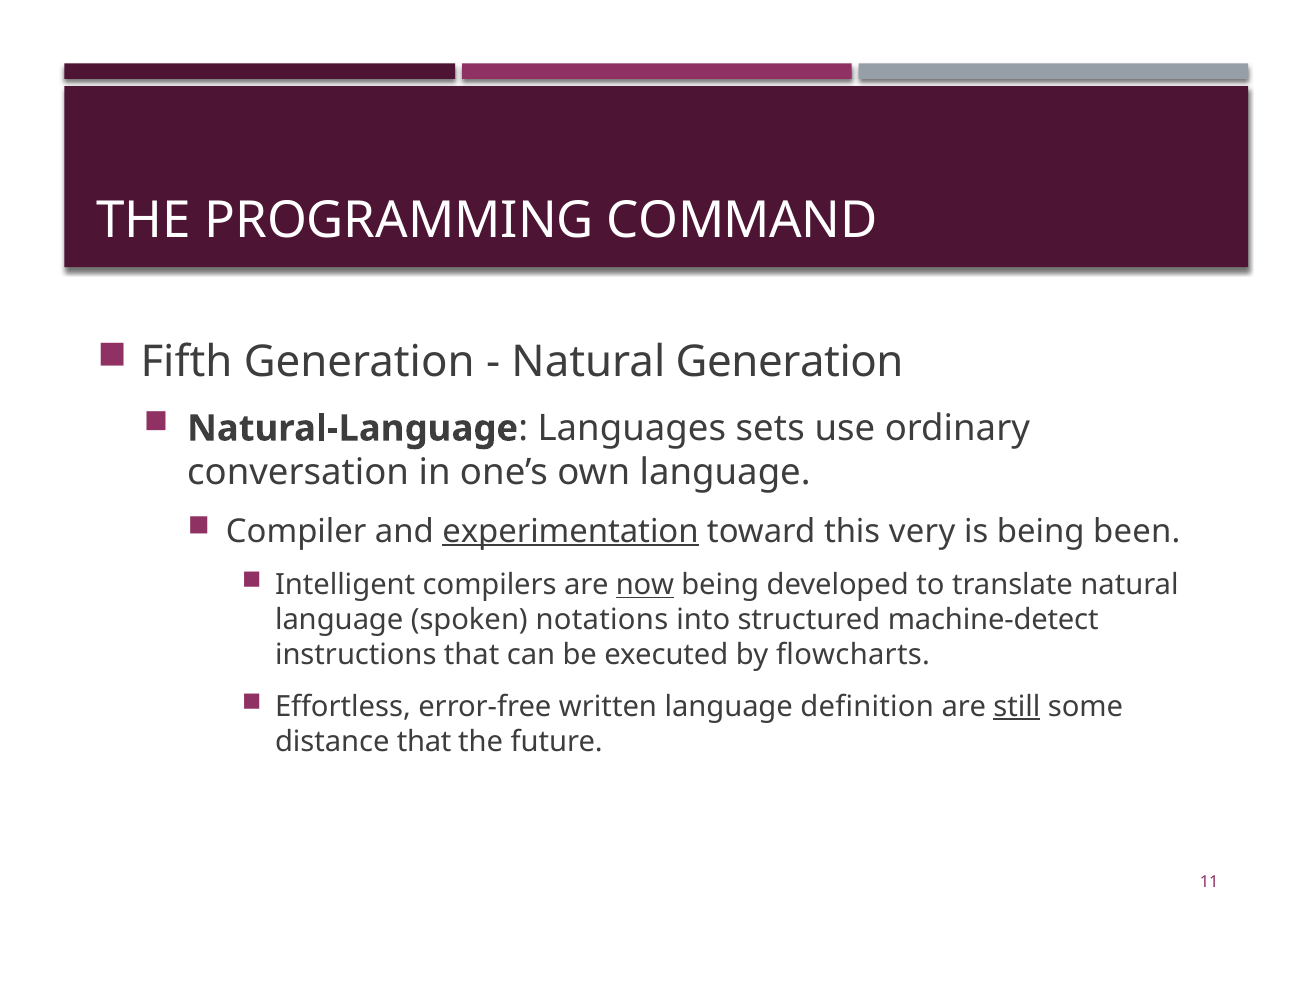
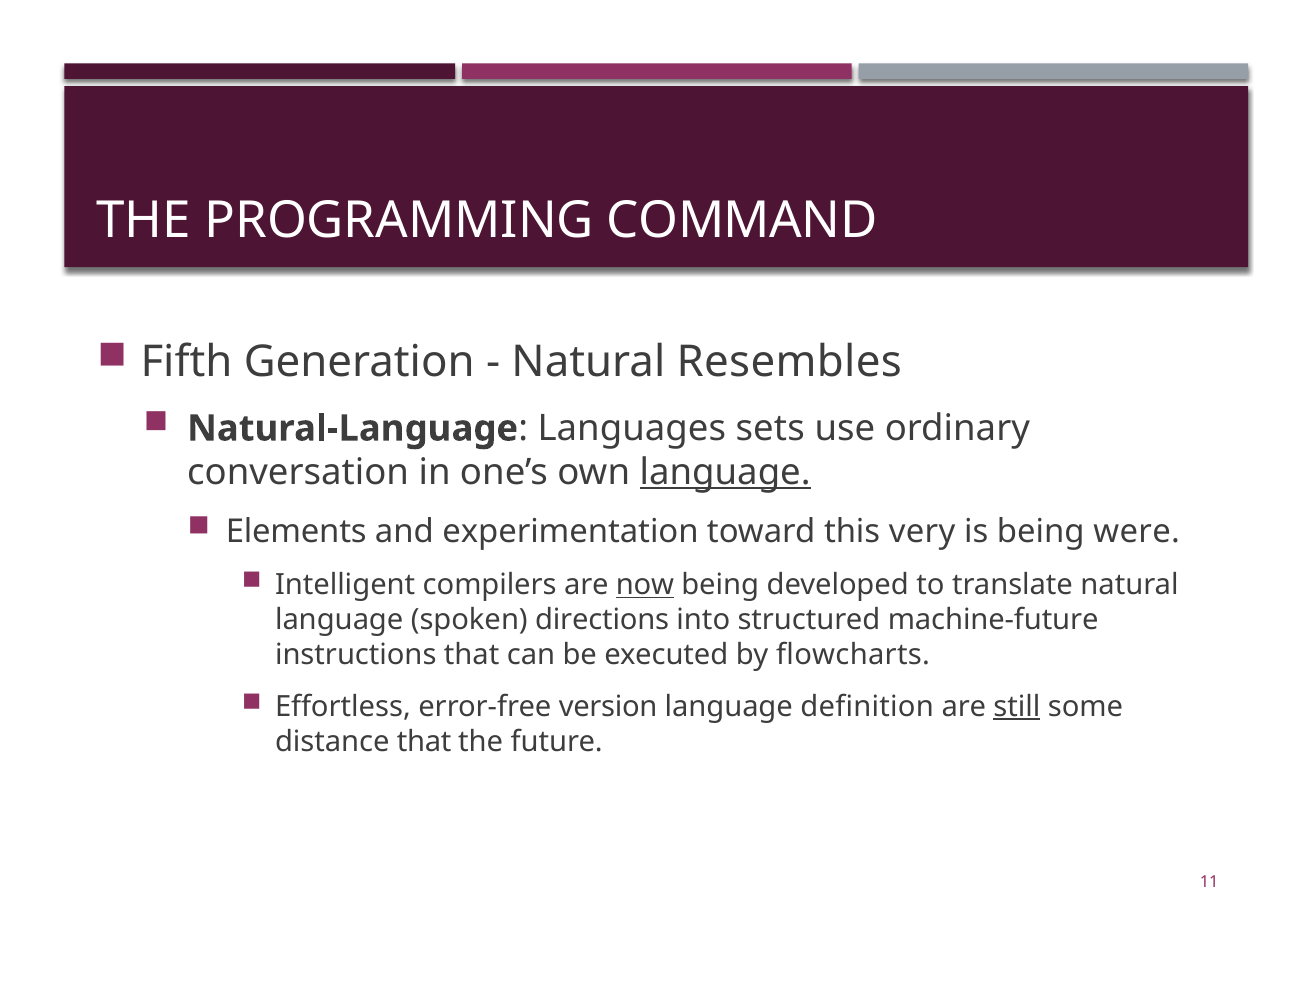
Natural Generation: Generation -> Resembles (789, 362)
language underline: none -> present (725, 472)
Compiler: Compiler -> Elements (296, 531)
experimentation underline: present -> none (570, 531)
been: been -> were (1137, 531)
notations: notations -> directions (602, 620)
machine-detect: machine-detect -> machine-future (993, 620)
written: written -> version (608, 706)
